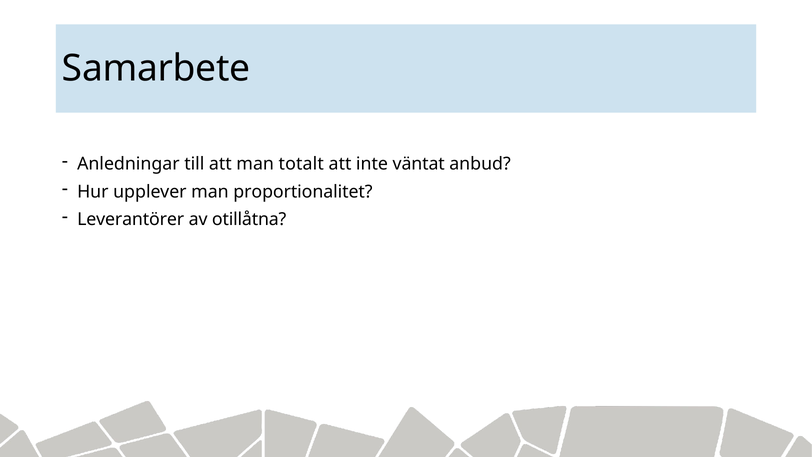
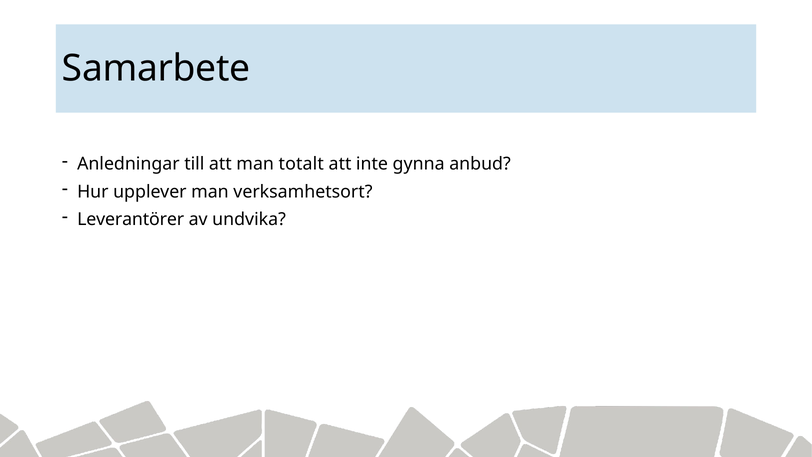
väntat: väntat -> gynna (419, 164)
proportionalitet: proportionalitet -> verksamhetsort (303, 192)
otillåtna: otillåtna -> undvika (249, 219)
